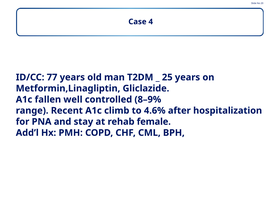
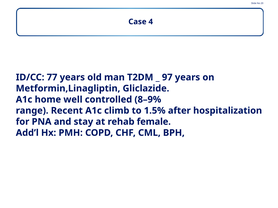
25: 25 -> 97 (167, 77)
fallen: fallen -> home (48, 100)
4.6%: 4.6% -> 1.5% (155, 111)
